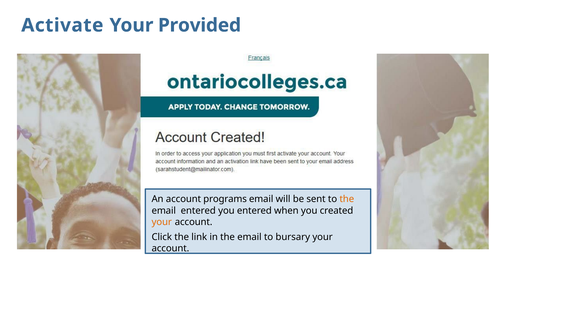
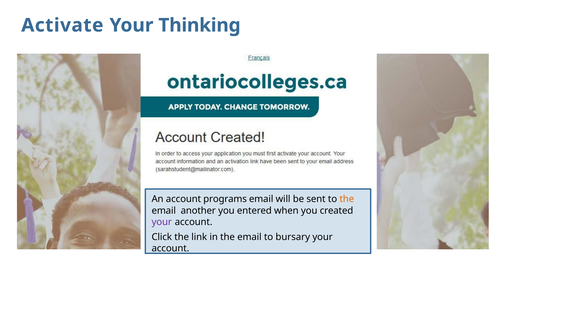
Provided: Provided -> Thinking (200, 25)
email entered: entered -> another (198, 211)
your colour: orange -> purple (162, 223)
